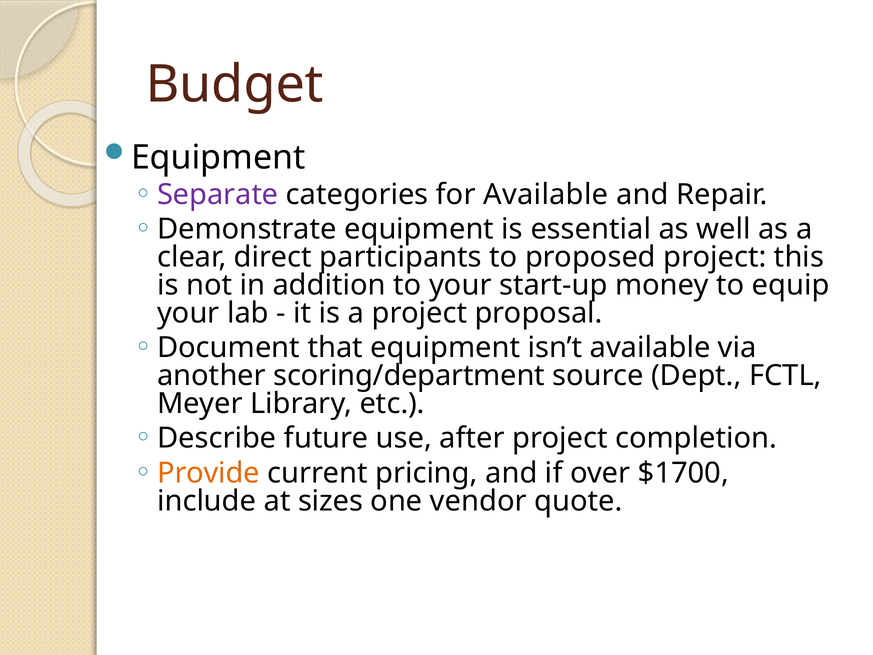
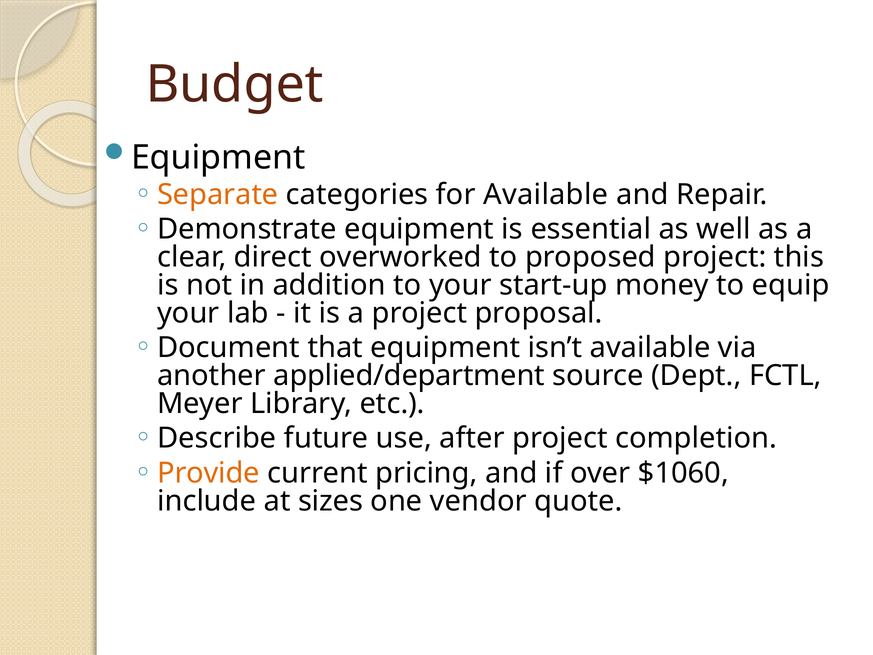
Separate colour: purple -> orange (218, 195)
participants: participants -> overworked (401, 257)
scoring/department: scoring/department -> applied/department (409, 376)
$1700: $1700 -> $1060 (683, 473)
